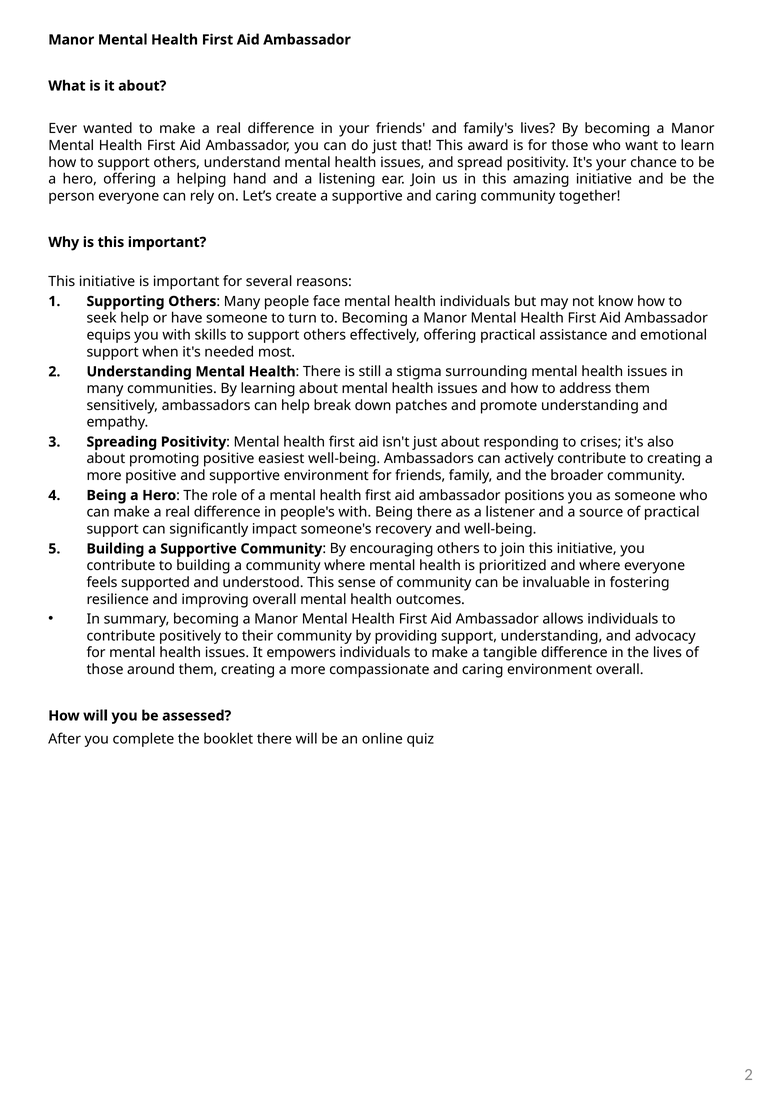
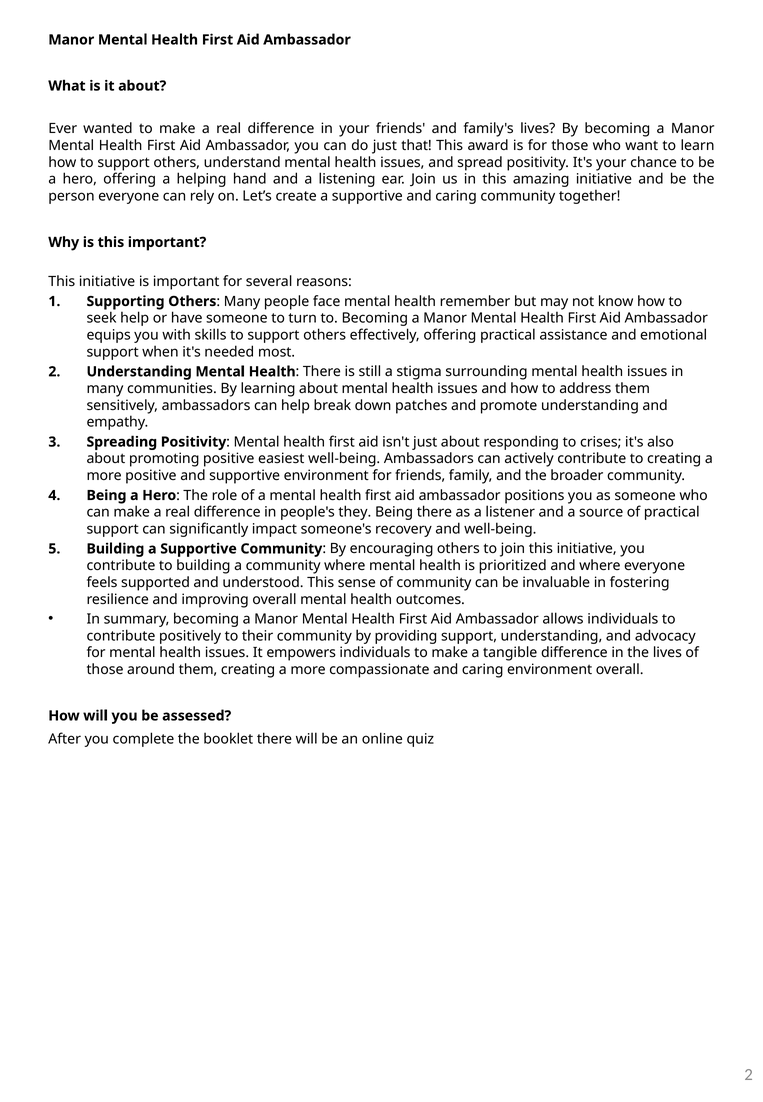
health individuals: individuals -> remember (475, 301)
people's with: with -> they (355, 512)
